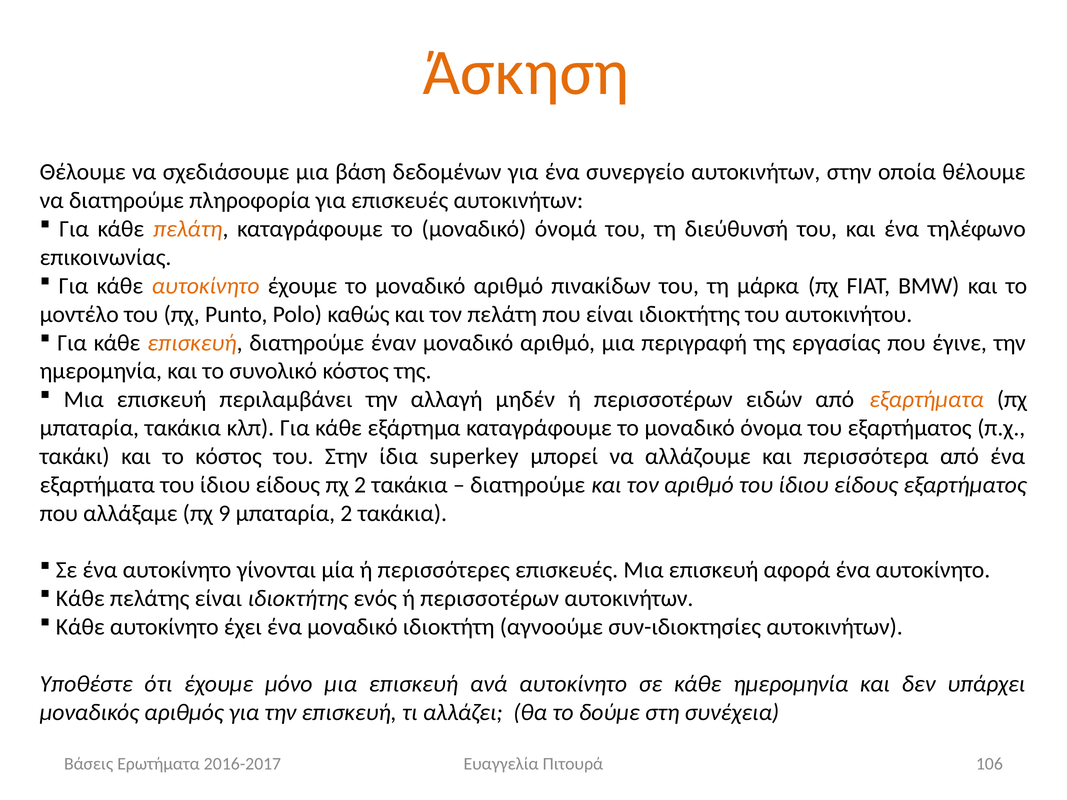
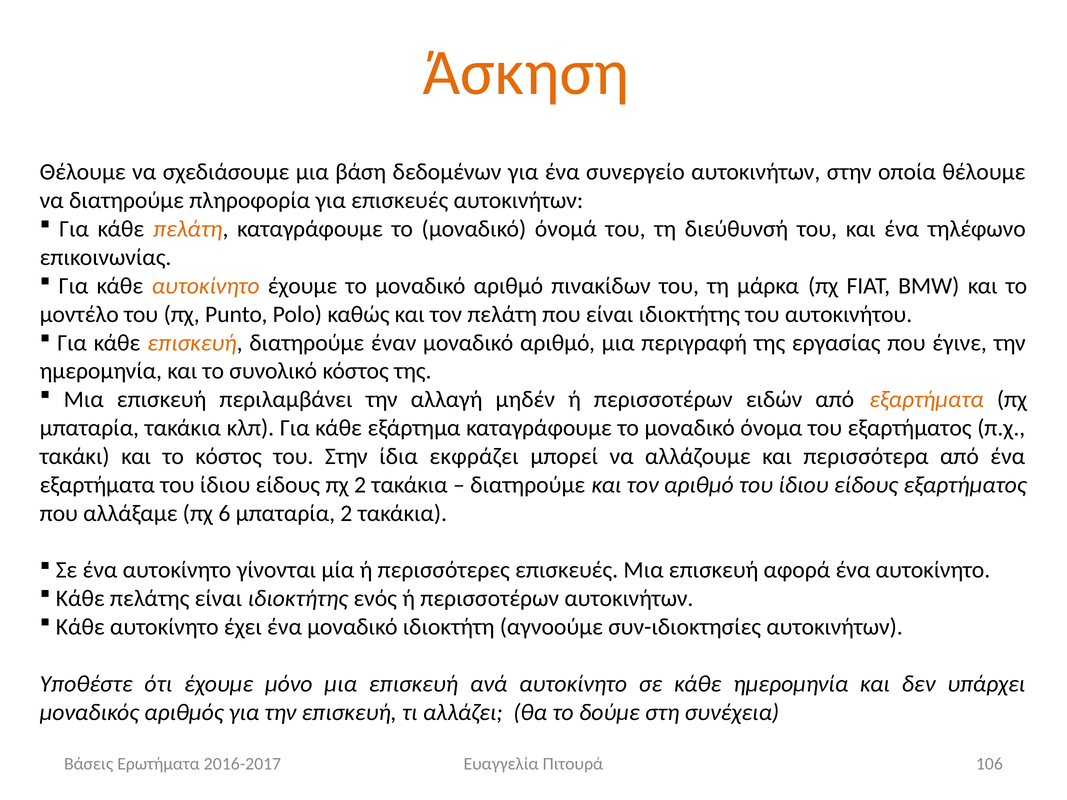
superkey: superkey -> εκφράζει (474, 457)
9: 9 -> 6 (224, 513)
